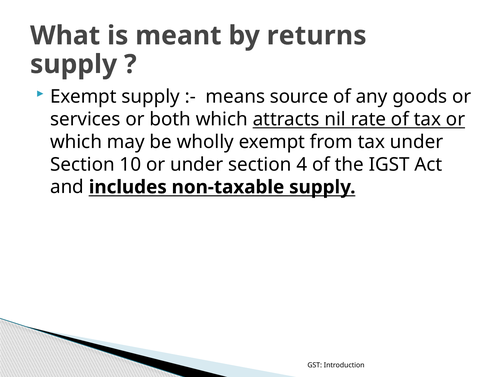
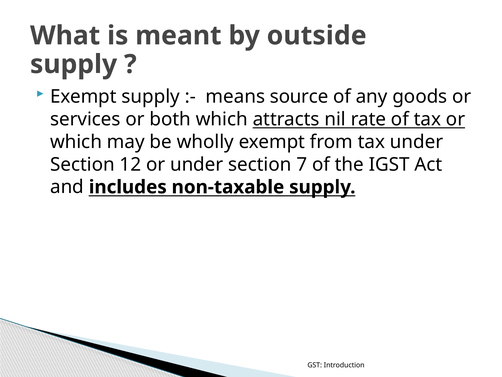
returns: returns -> outside (317, 36)
10: 10 -> 12 (130, 164)
4: 4 -> 7 (302, 164)
